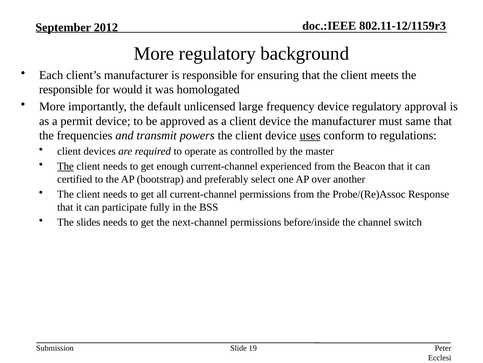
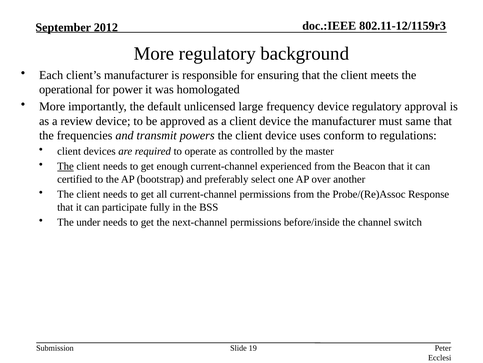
responsible: responsible -> operational (66, 89)
would: would -> power (128, 89)
permit: permit -> review (77, 121)
uses underline: present -> none (310, 135)
slides: slides -> under (88, 222)
